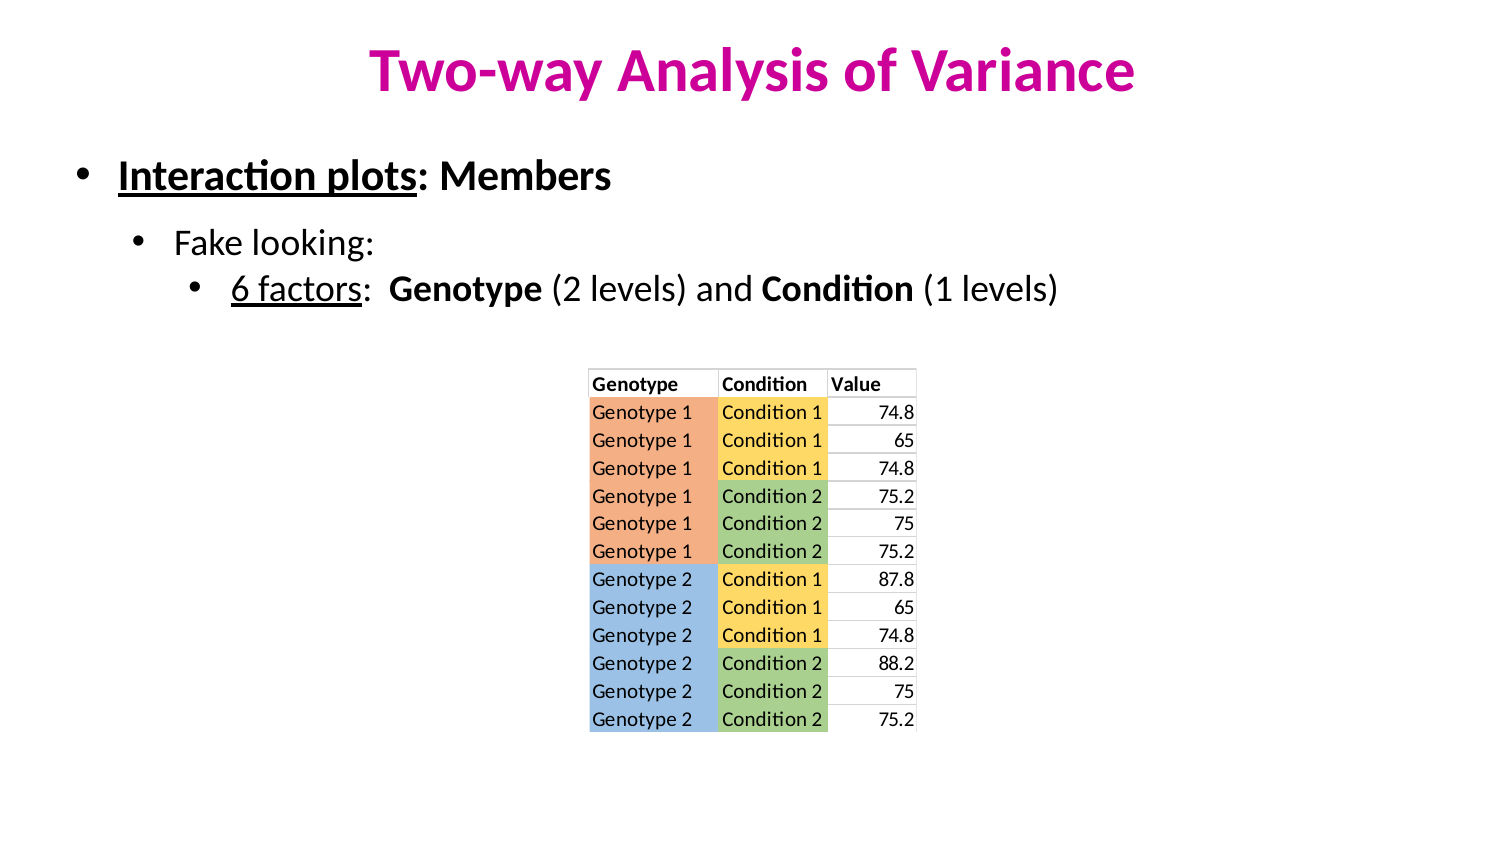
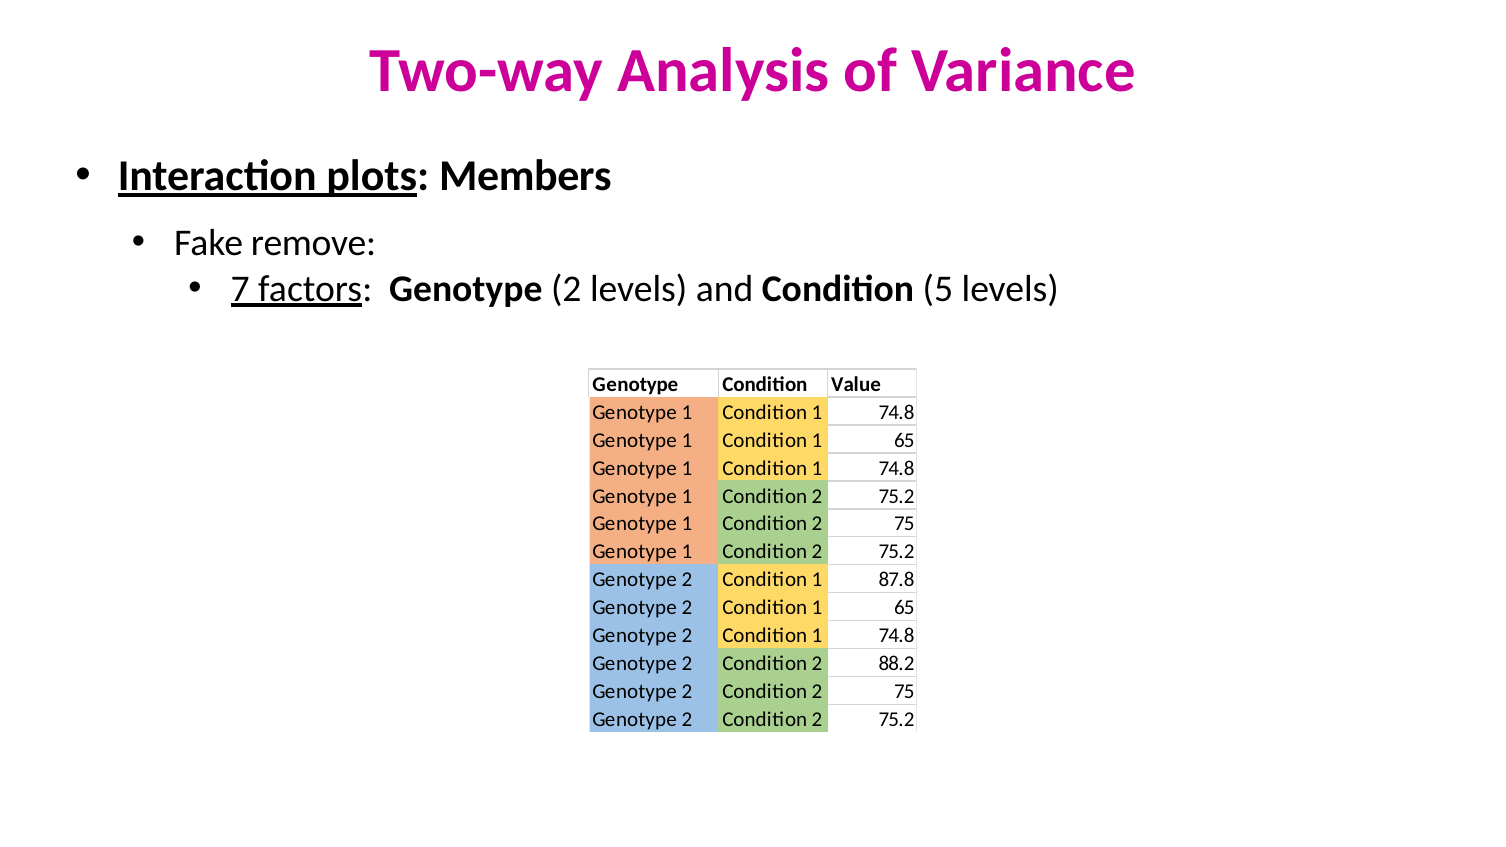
looking: looking -> remove (314, 244)
6: 6 -> 7 (240, 289)
and Condition 1: 1 -> 5 (938, 289)
